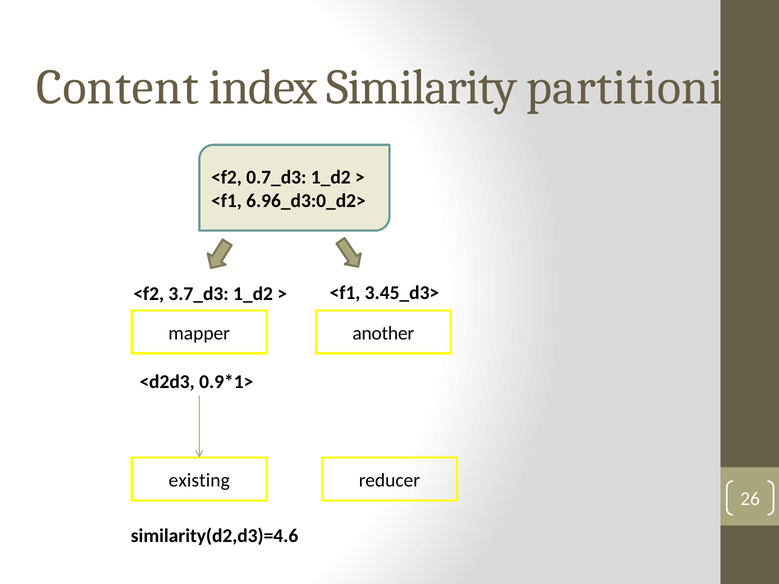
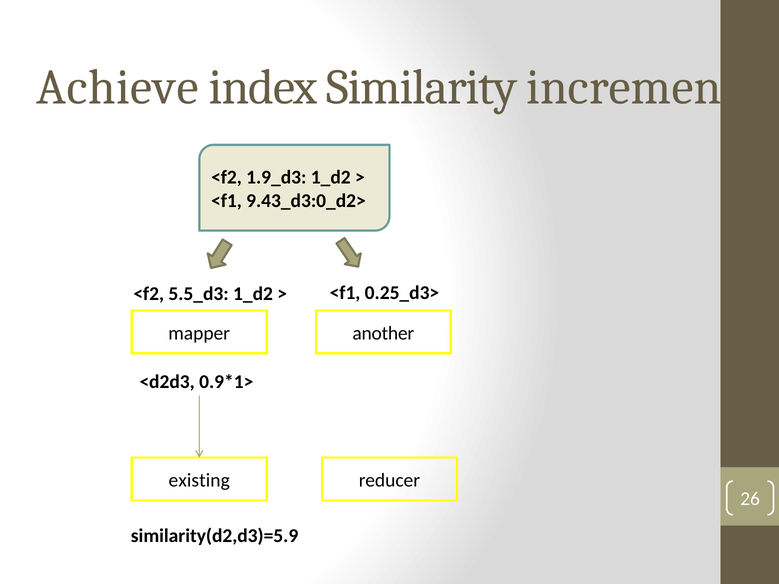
Content: Content -> Achieve (117, 87)
partitioning: partitioning -> incremental (650, 87)
0.7_d3: 0.7_d3 -> 1.9_d3 (276, 177)
6.96_d3:0_d2>: 6.96_d3:0_d2> -> 9.43_d3:0_d2> (306, 201)
3.45_d3>: 3.45_d3> -> 0.25_d3> (402, 293)
3.7_d3: 3.7_d3 -> 5.5_d3 (199, 294)
similarity(d2,d3)=4.6: similarity(d2,d3)=4.6 -> similarity(d2,d3)=5.9 (215, 536)
